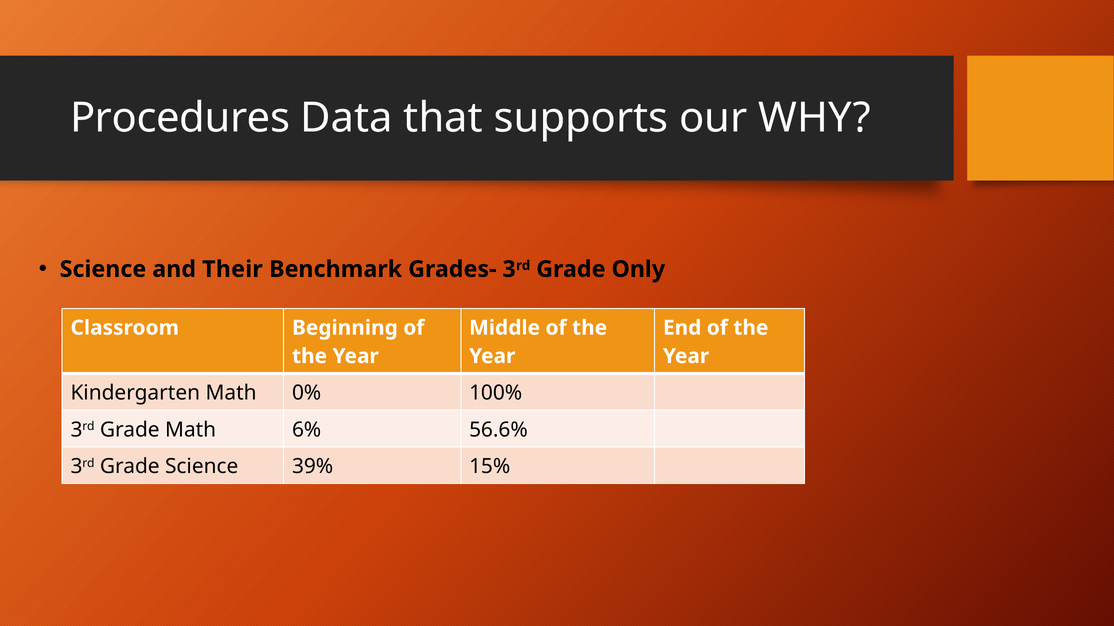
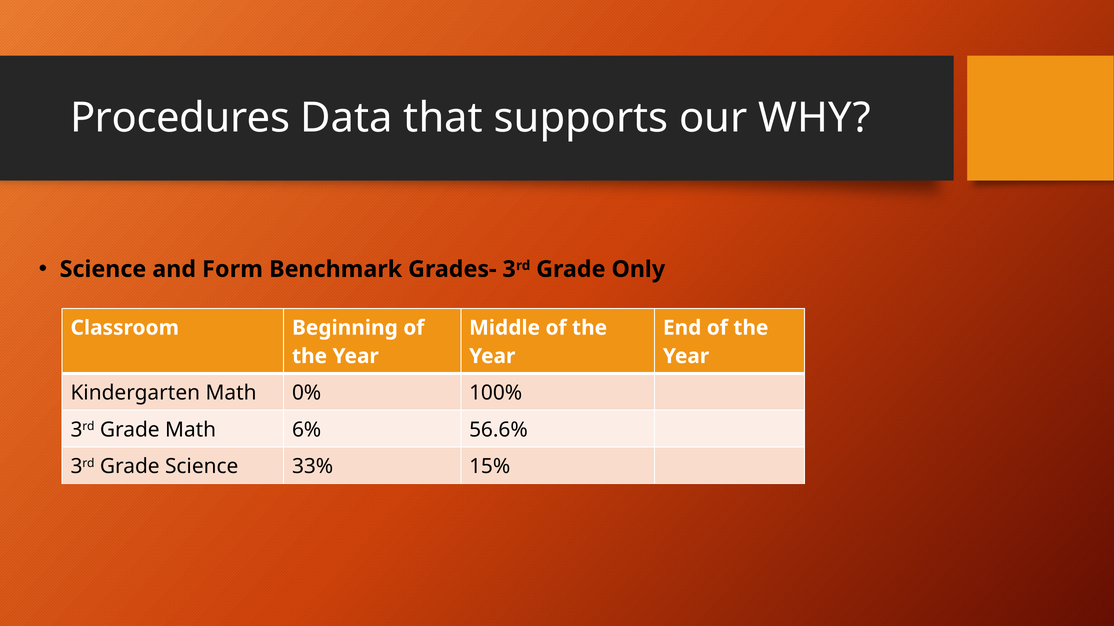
Their: Their -> Form (232, 269)
39%: 39% -> 33% (313, 467)
